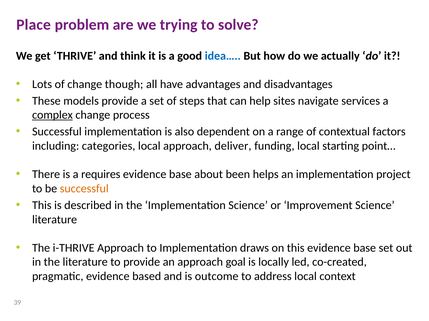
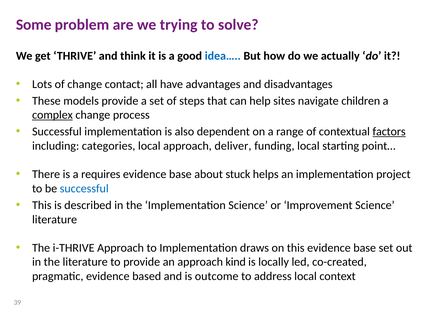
Place: Place -> Some (34, 25)
though: though -> contact (124, 84)
services: services -> children (361, 101)
factors underline: none -> present (389, 132)
been: been -> stuck (238, 175)
successful colour: orange -> blue (84, 189)
goal: goal -> kind (236, 263)
